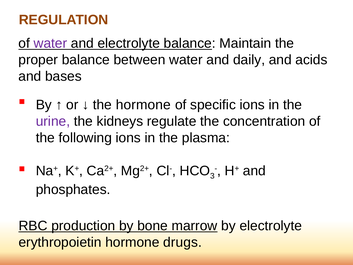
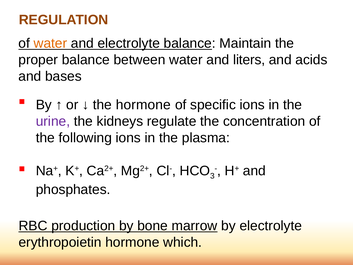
water colour: purple -> orange (50, 43)
daily: daily -> liters (249, 60)
drugs: drugs -> which (183, 242)
